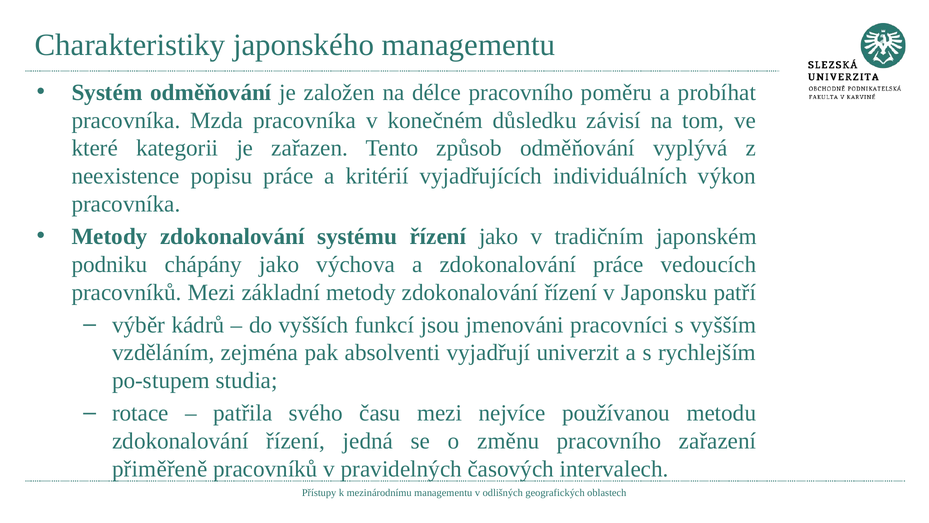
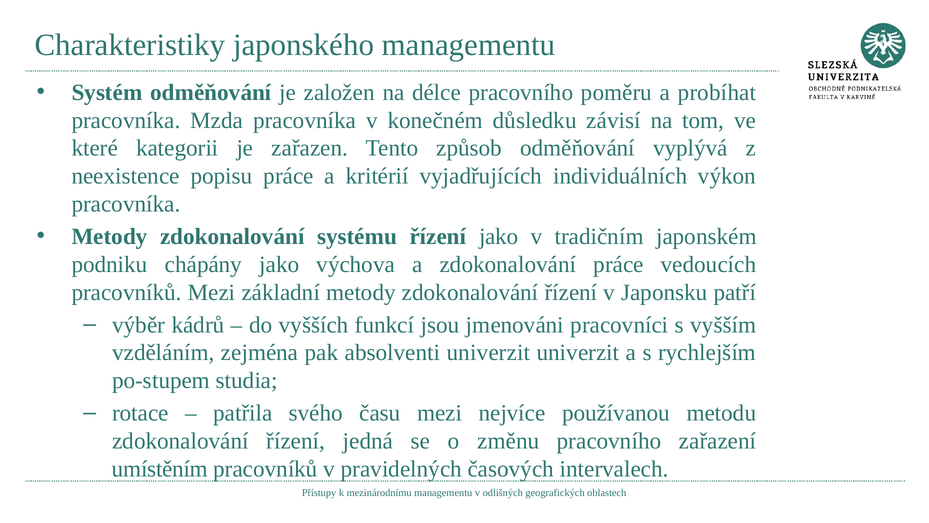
absolventi vyjadřují: vyjadřují -> univerzit (488, 352)
přiměřeně: přiměřeně -> umístěním (160, 469)
